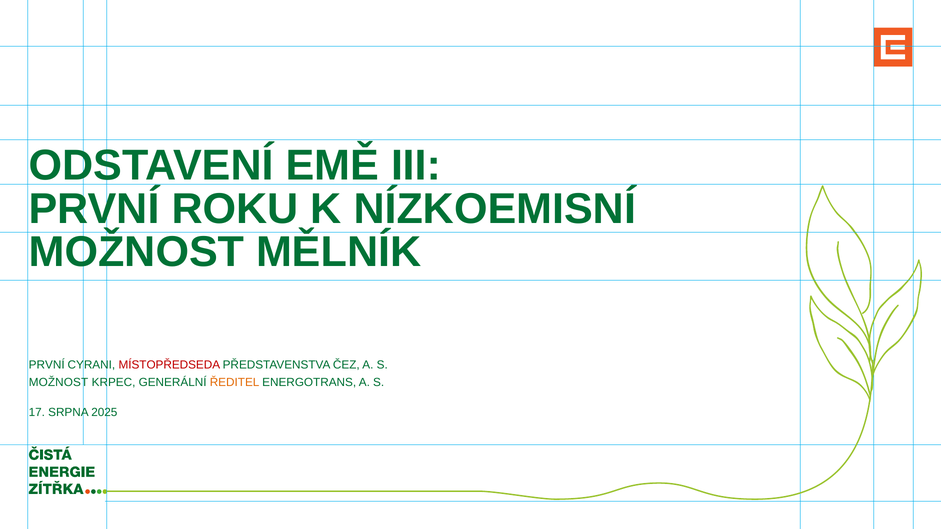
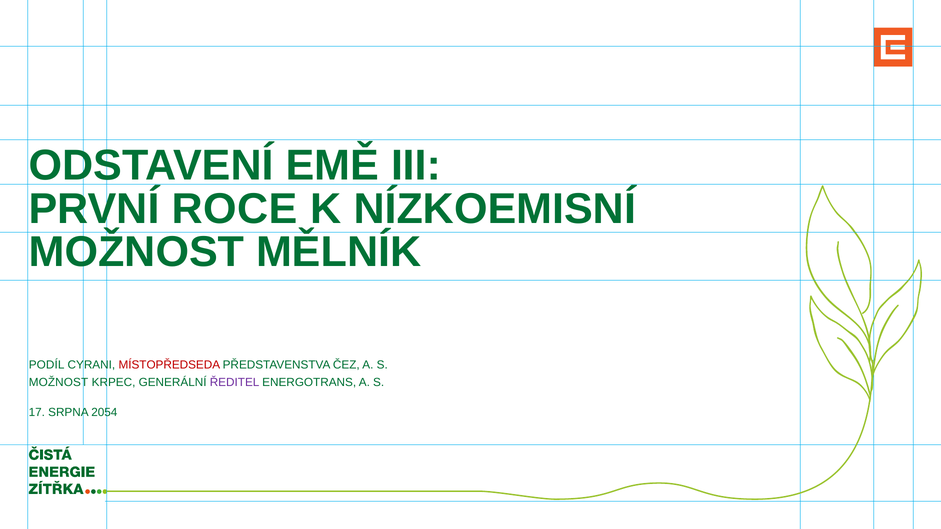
ROKU: ROKU -> ROCE (235, 209)
PRVNÍ: PRVNÍ -> PODÍL (47, 365)
ŘEDITEL colour: orange -> purple (235, 382)
2025: 2025 -> 2054 (104, 413)
